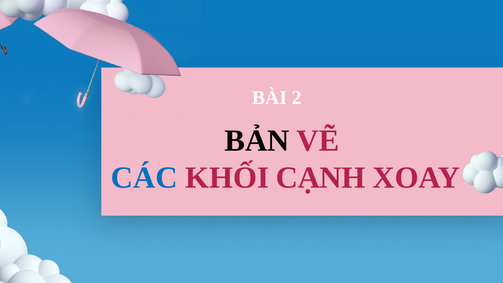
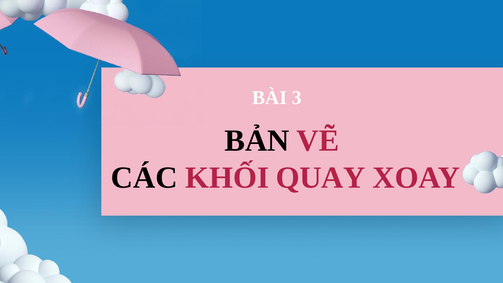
2: 2 -> 3 (297, 98)
CÁC colour: blue -> black (144, 178)
CẠNH: CẠNH -> QUAY (321, 178)
